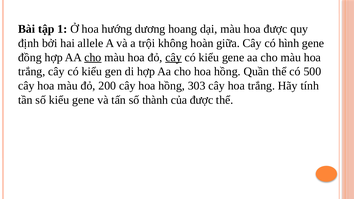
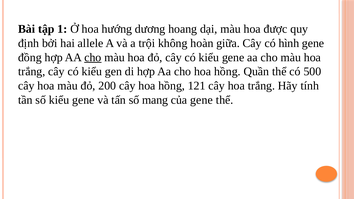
cây underline: present -> none (174, 57)
303: 303 -> 121 (197, 86)
thành: thành -> mang (155, 100)
của được: được -> gene (202, 100)
